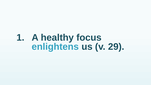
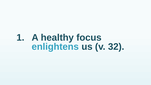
29: 29 -> 32 (116, 47)
